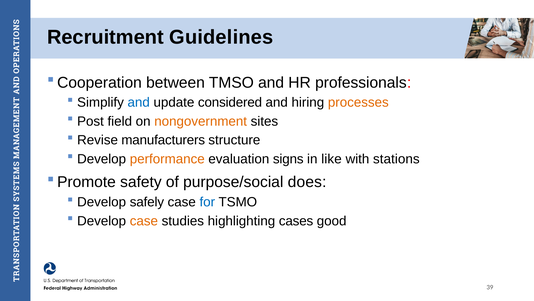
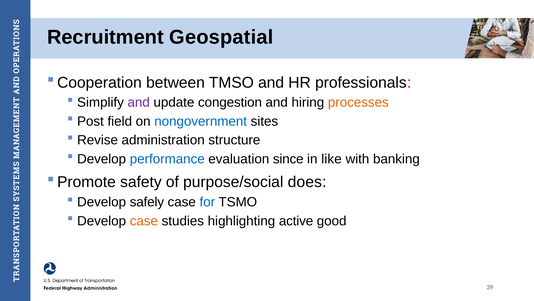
Guidelines: Guidelines -> Geospatial (221, 37)
and colour: blue -> purple (139, 102)
considered: considered -> congestion (230, 102)
nongovernment colour: orange -> blue (201, 121)
manufacturers: manufacturers -> administration (163, 140)
performance colour: orange -> blue (167, 159)
signs: signs -> since (288, 159)
stations: stations -> banking (396, 159)
cases: cases -> active (296, 221)
